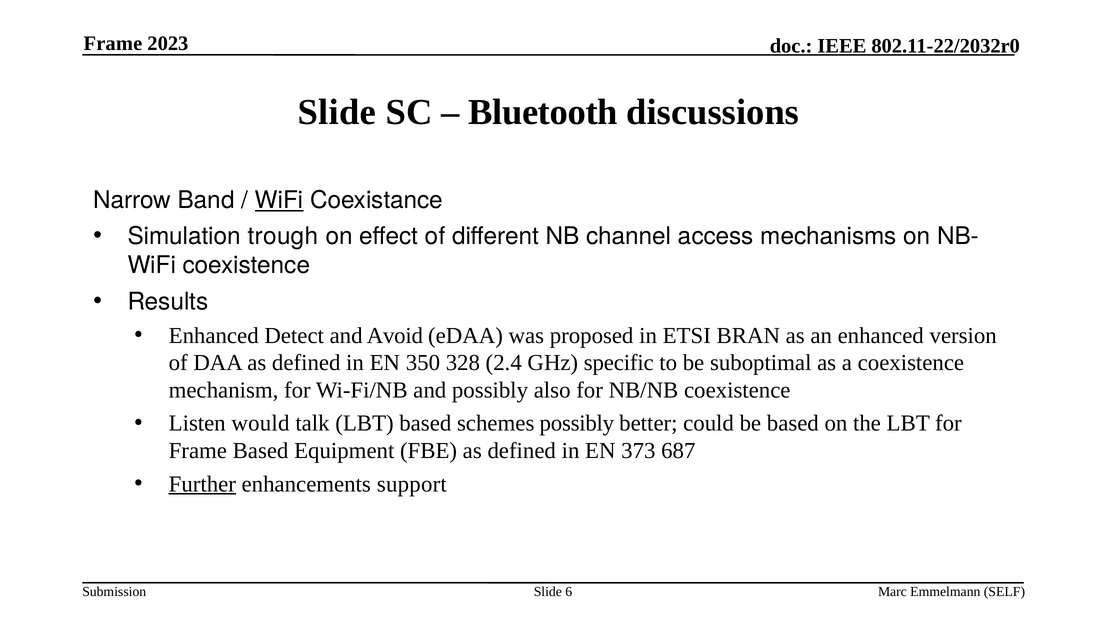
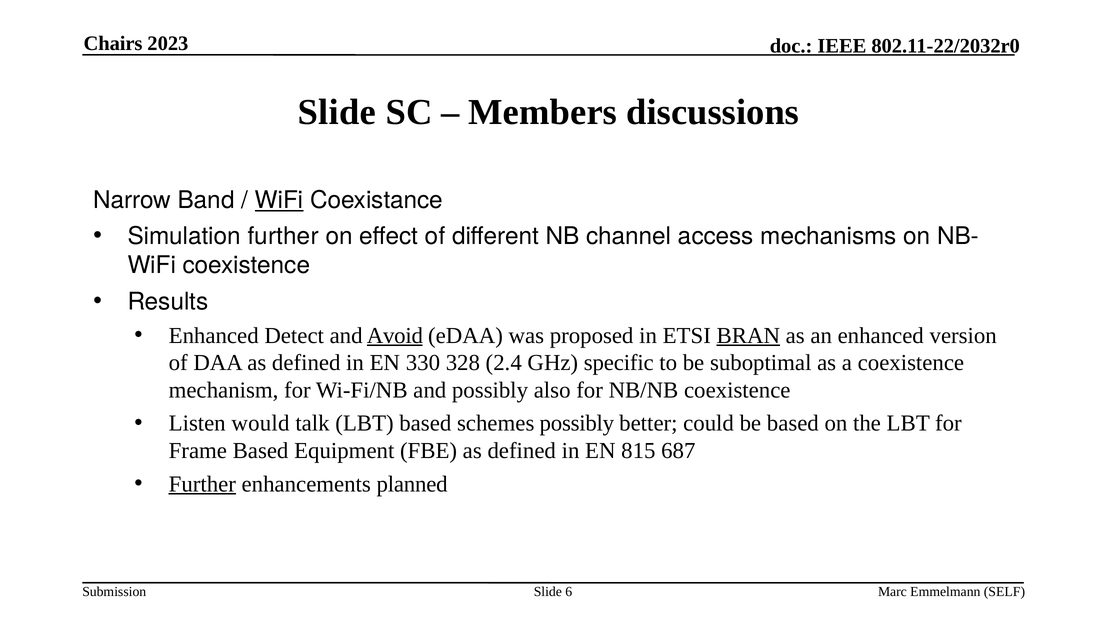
Frame: Frame -> Chairs (113, 44)
Bluetooth: Bluetooth -> Members (543, 112)
Simulation trough: trough -> further (283, 236)
Avoid underline: none -> present (395, 336)
BRAN underline: none -> present (748, 336)
350: 350 -> 330 (423, 363)
373: 373 -> 815 (638, 451)
support: support -> planned (412, 484)
